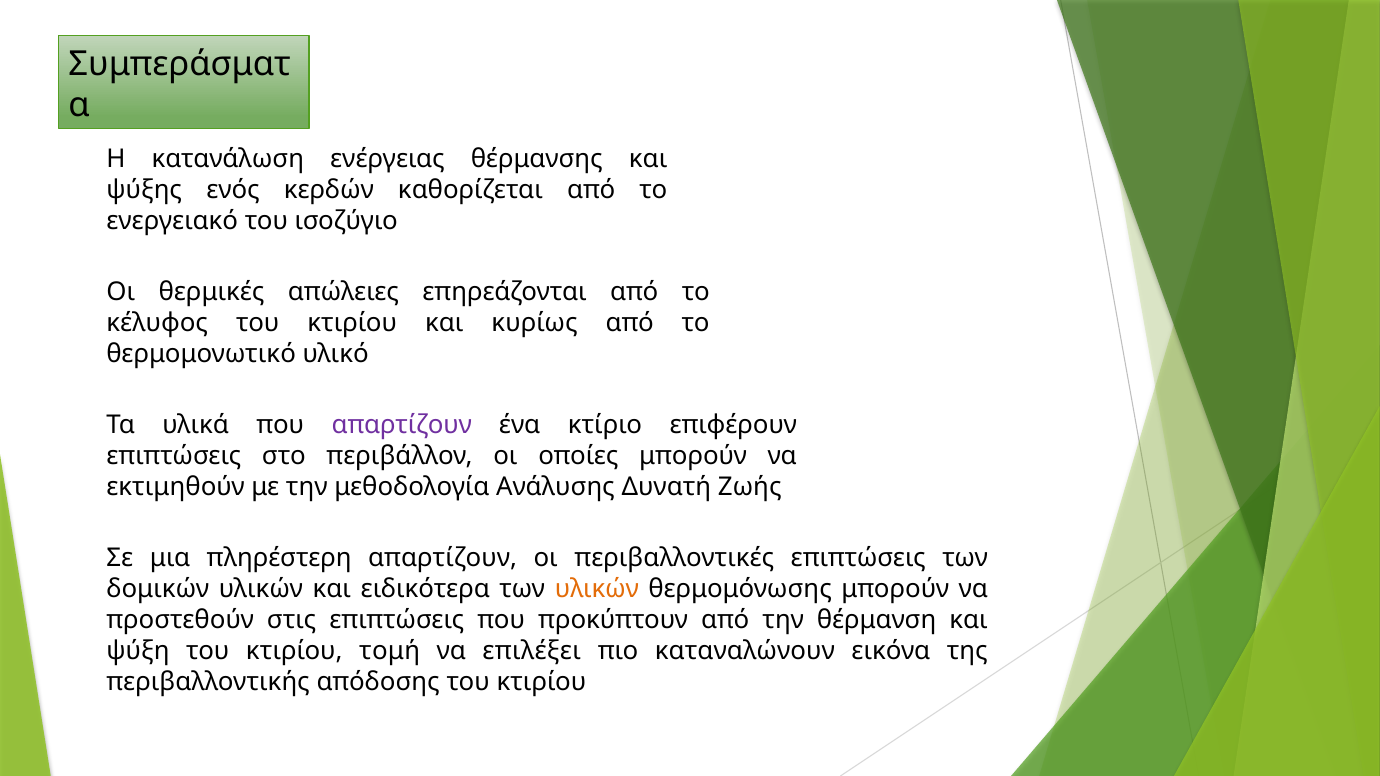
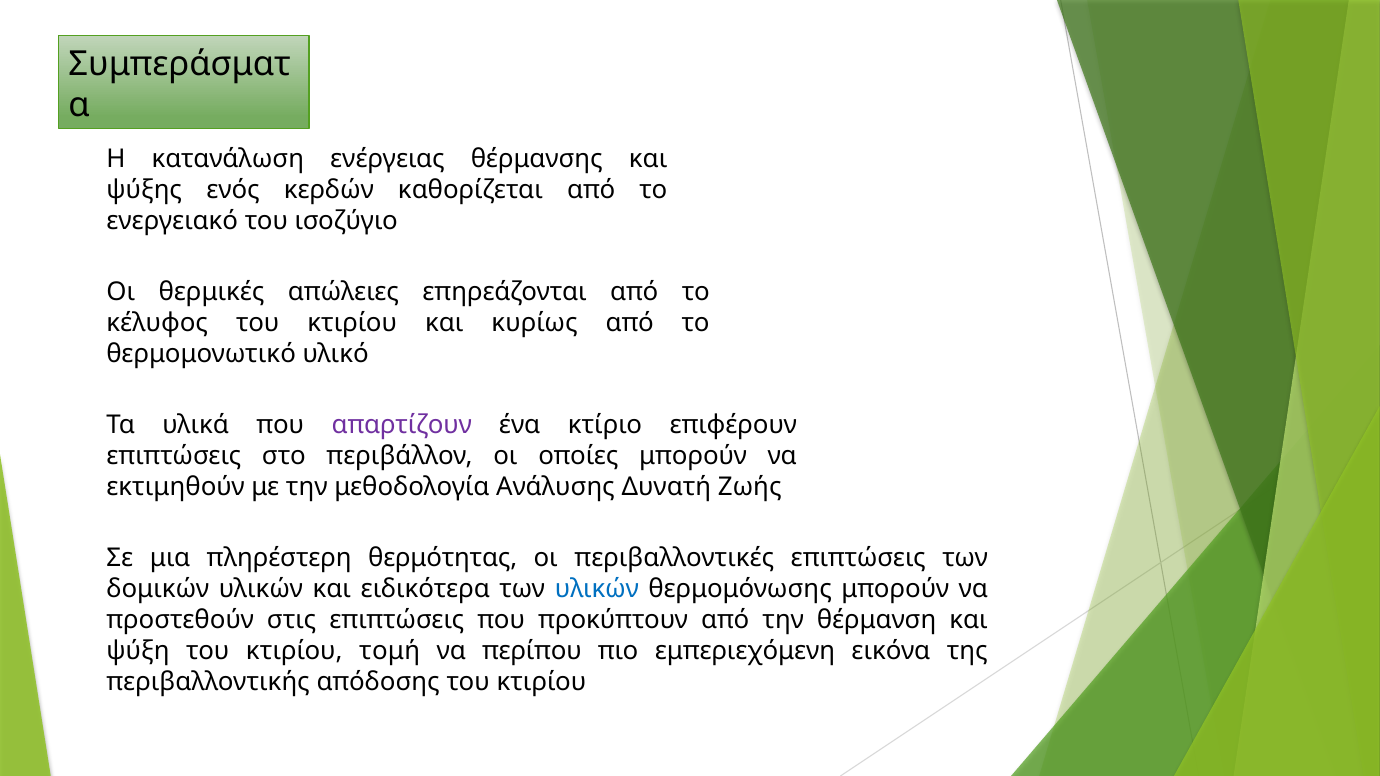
πληρέστερη απαρτίζουν: απαρτίζουν -> θερμότητας (443, 558)
υλικών colour: orange -> blue (597, 589)
επιλέξει: επιλέξει -> περίπου (532, 651)
καταναλώνουν: καταναλώνουν -> εμπεριεχόμενη (745, 651)
